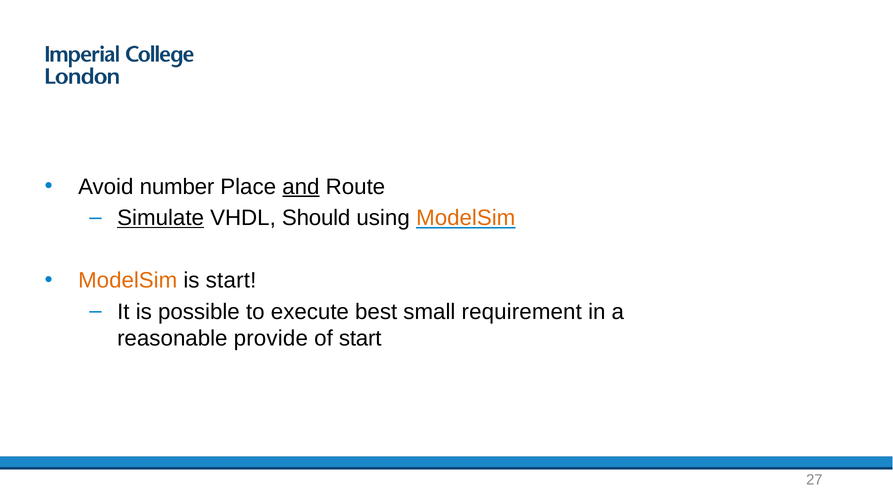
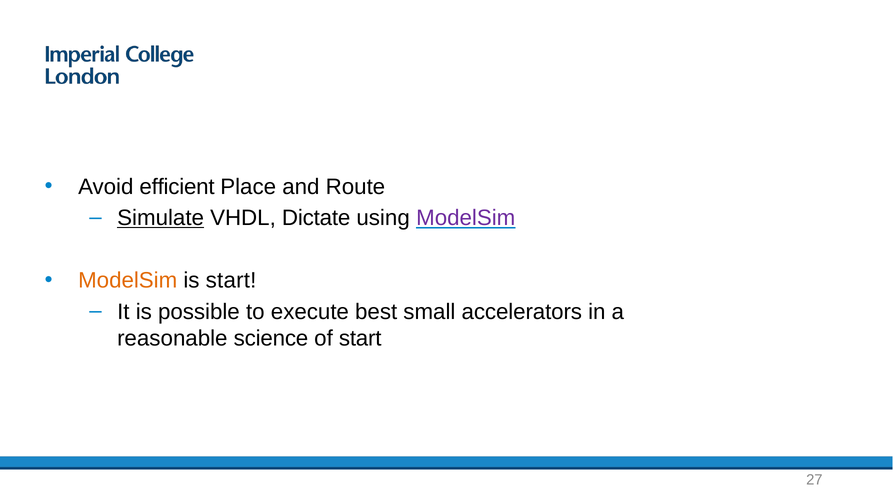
number: number -> efficient (177, 187)
and underline: present -> none (301, 187)
Should: Should -> Dictate (316, 218)
ModelSim colour: orange -> purple (466, 218)
requirement: requirement -> accelerators (522, 312)
provide: provide -> science (271, 339)
